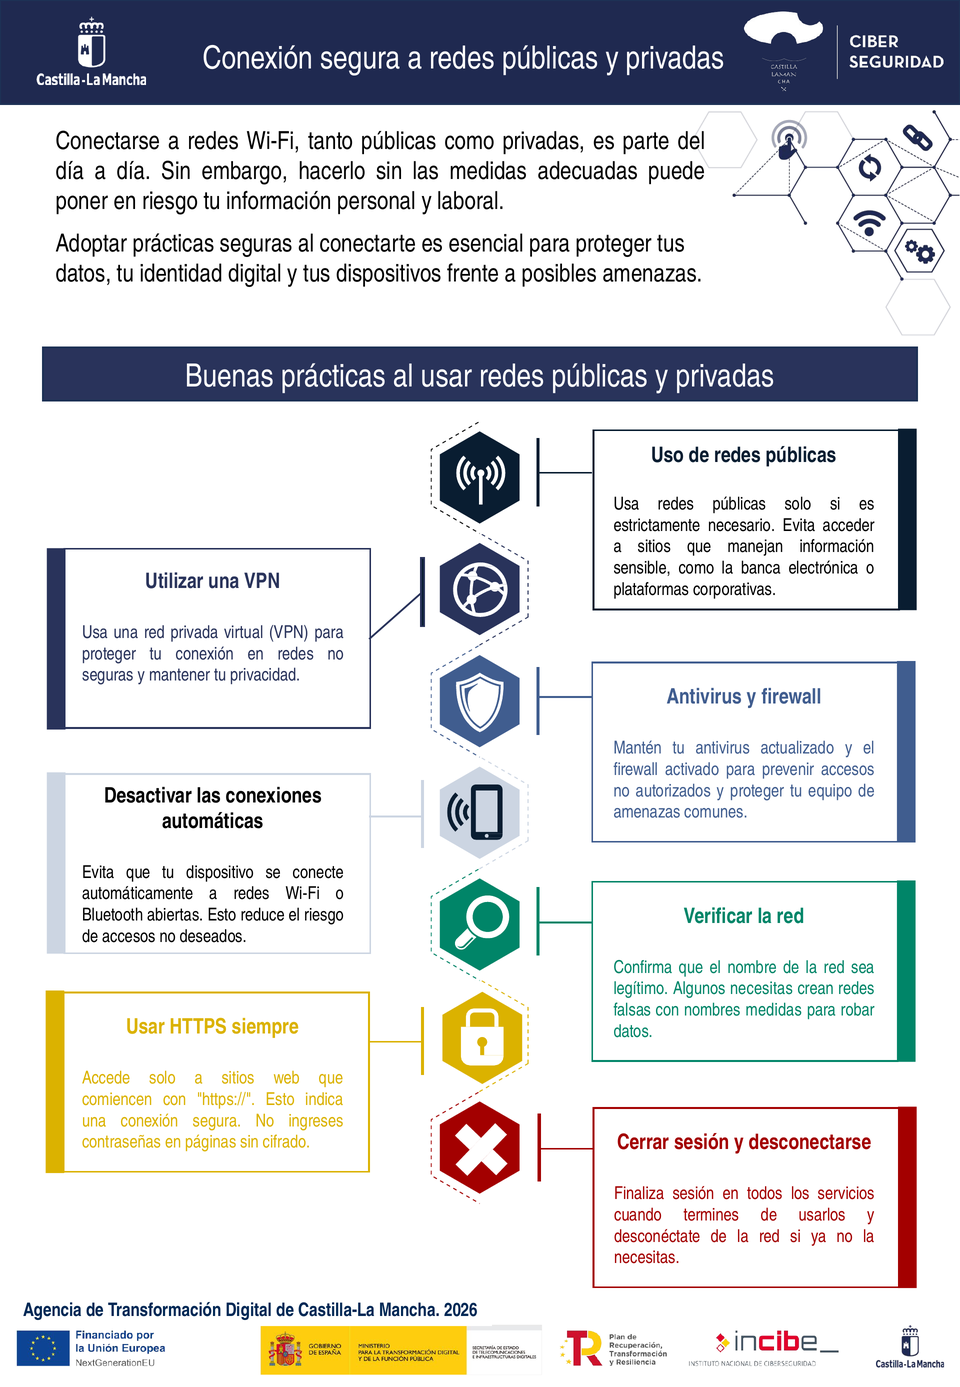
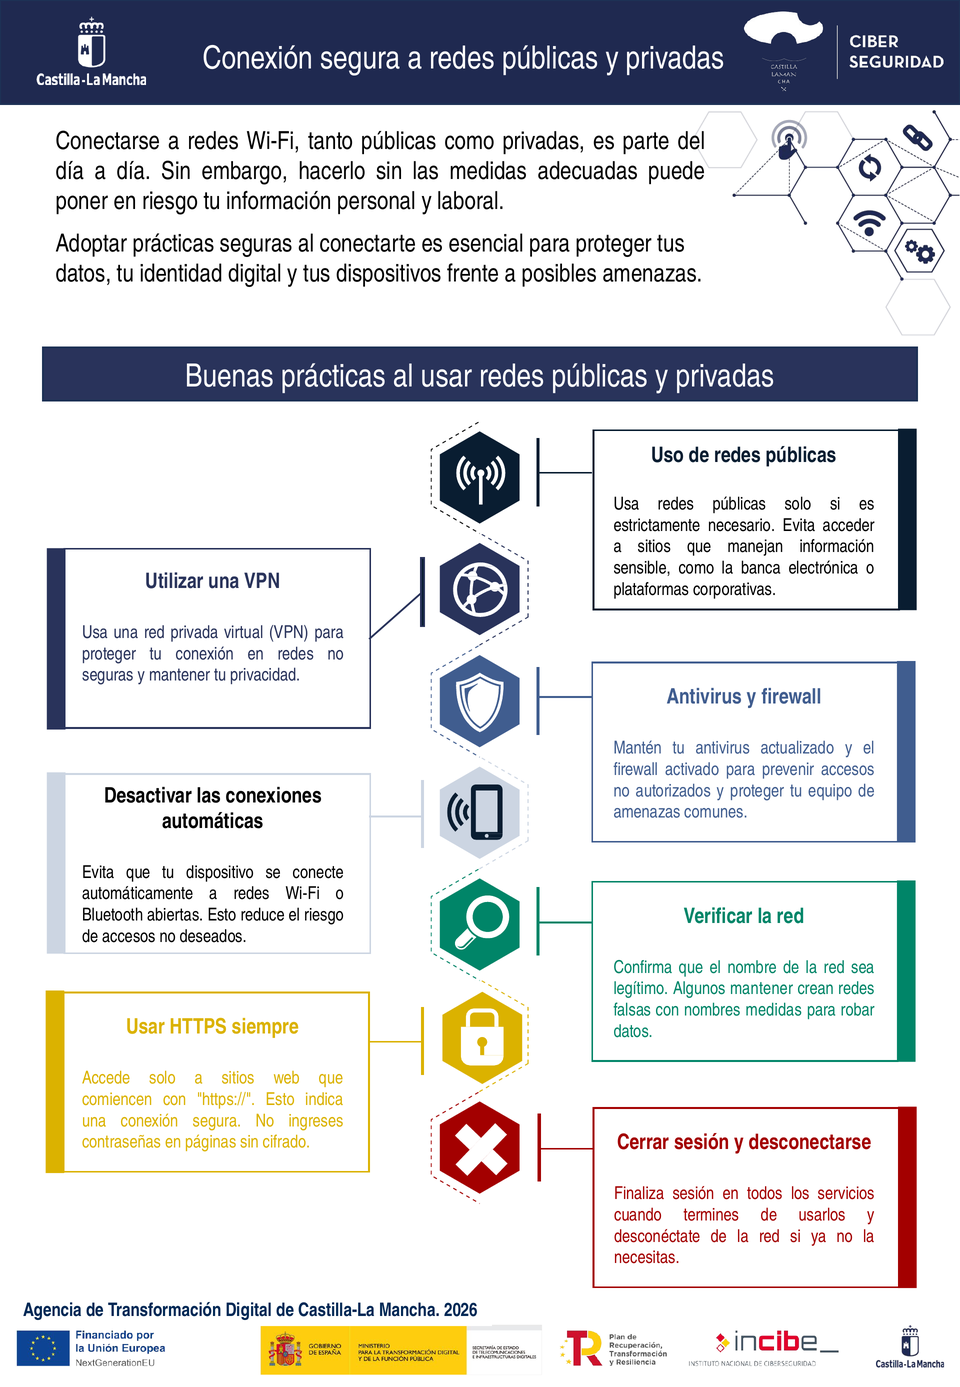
Algunos necesitas: necesitas -> mantener (762, 988)
